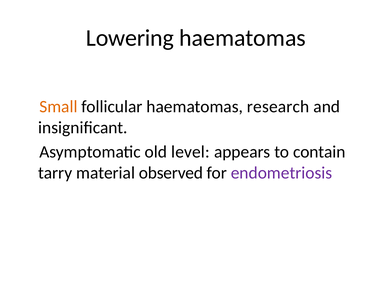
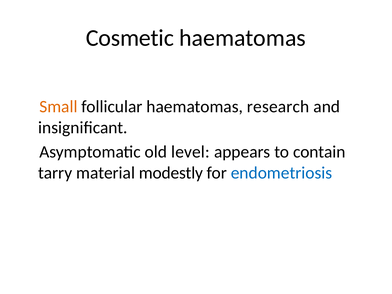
Lowering: Lowering -> Cosmetic (130, 38)
observed: observed -> modestly (171, 173)
endometriosis colour: purple -> blue (282, 173)
